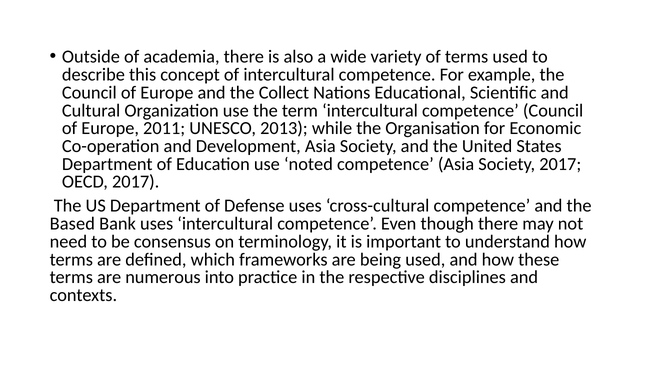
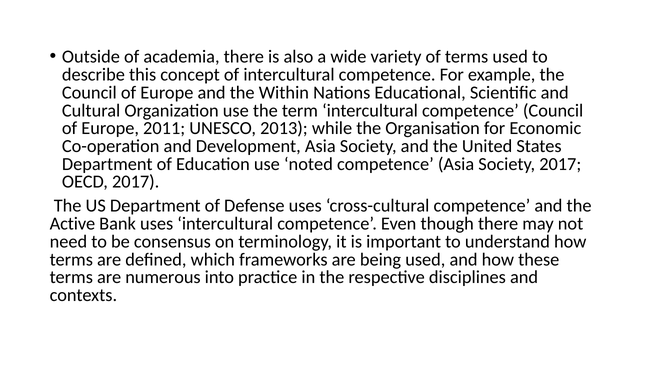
Collect: Collect -> Within (284, 93)
Based: Based -> Active (72, 224)
